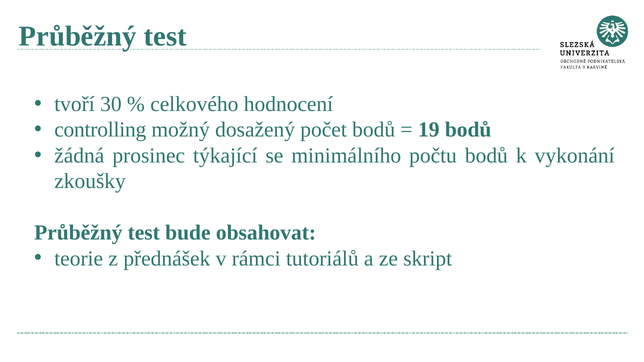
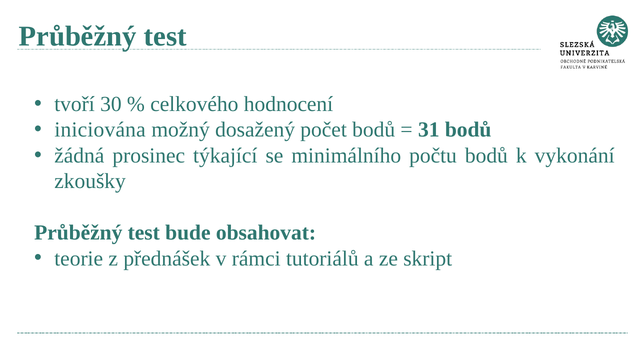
controlling: controlling -> iniciována (100, 130)
19: 19 -> 31 (429, 130)
